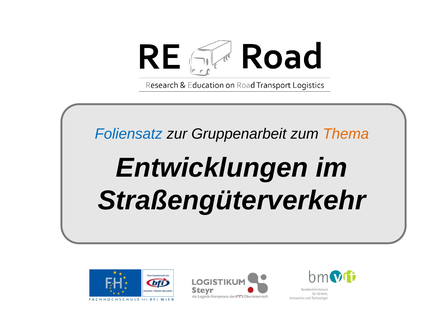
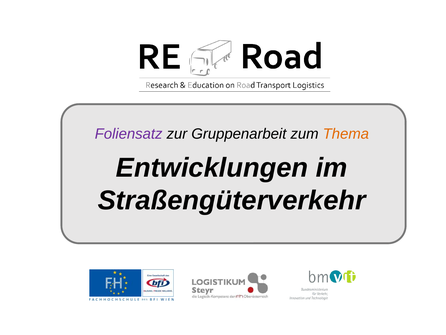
Foliensatz colour: blue -> purple (129, 134)
